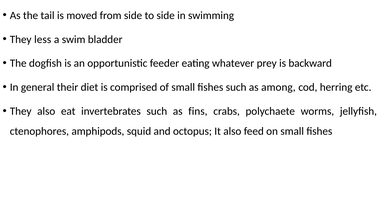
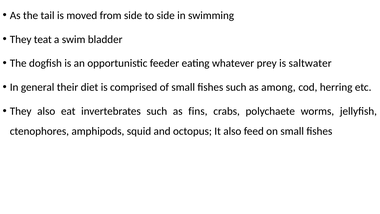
less: less -> teat (43, 39)
backward: backward -> saltwater (310, 63)
